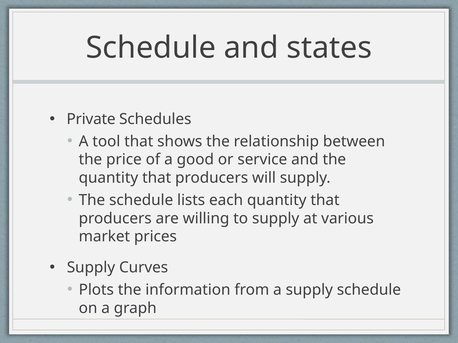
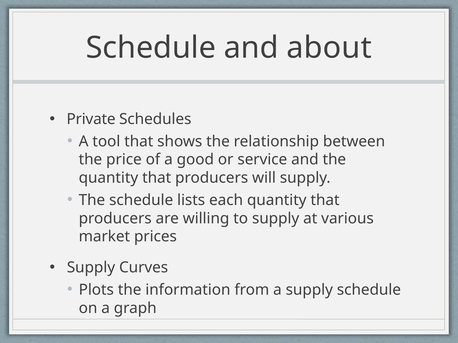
states: states -> about (329, 48)
